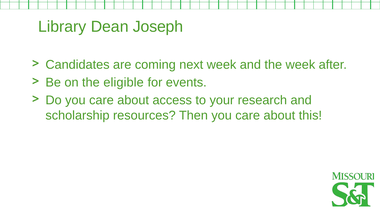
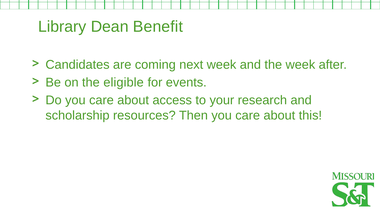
Joseph: Joseph -> Benefit (158, 27)
